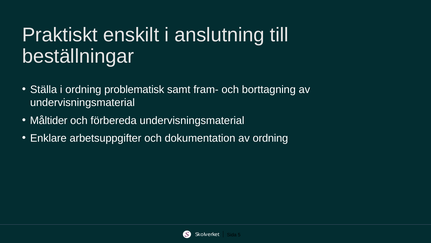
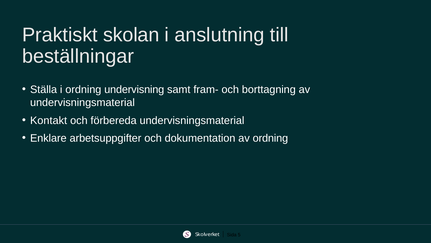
enskilt: enskilt -> skolan (131, 35)
problematisk: problematisk -> undervisning (134, 89)
Måltider: Måltider -> Kontakt (49, 120)
